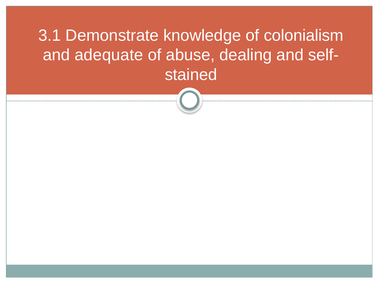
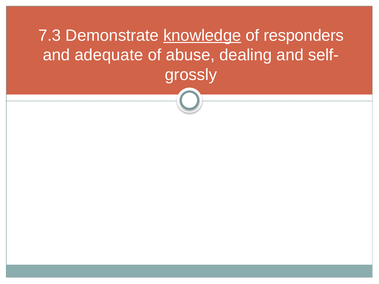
3.1: 3.1 -> 7.3 (50, 36)
knowledge underline: none -> present (202, 36)
colonialism: colonialism -> responders (304, 36)
stained: stained -> grossly (191, 75)
